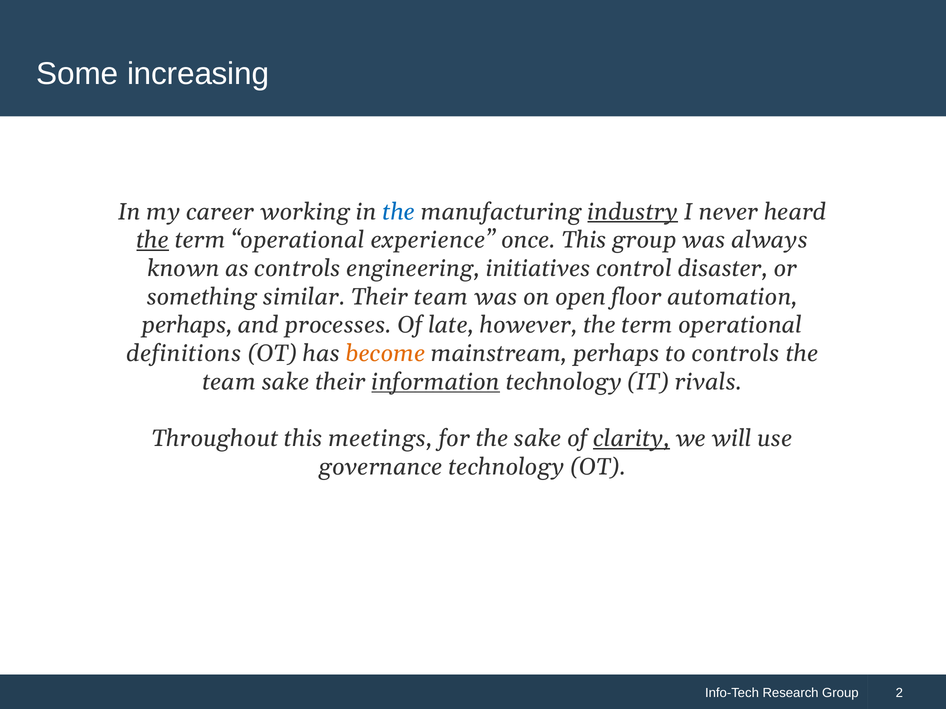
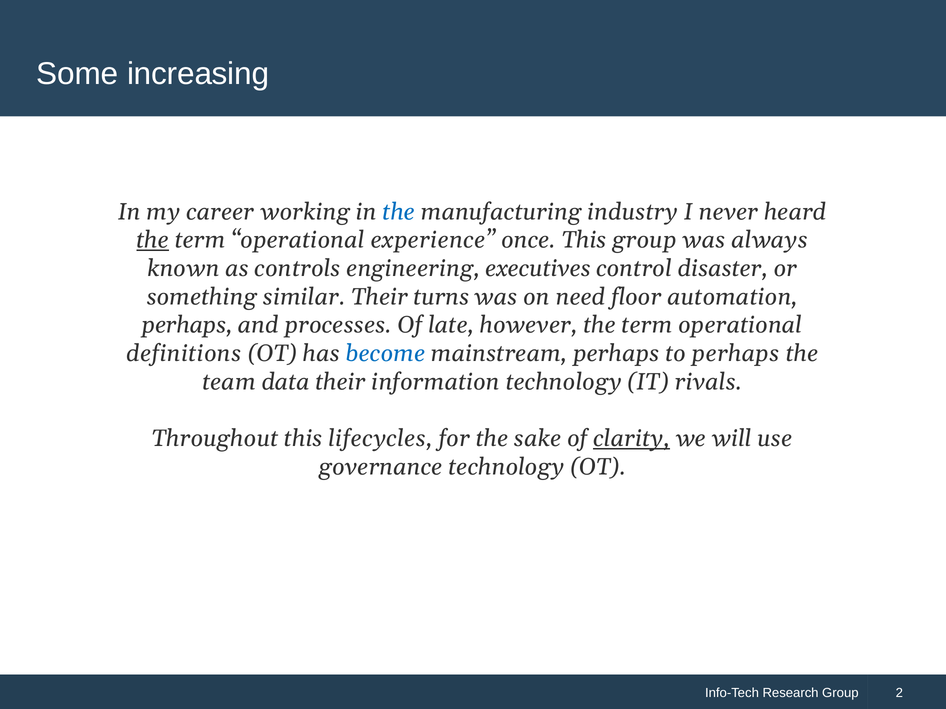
industry underline: present -> none (633, 212)
initiatives: initiatives -> executives (538, 269)
Their team: team -> turns (441, 297)
open: open -> need (580, 297)
become colour: orange -> blue (385, 354)
to controls: controls -> perhaps (736, 354)
team sake: sake -> data (286, 382)
information underline: present -> none (436, 382)
meetings: meetings -> lifecycles (381, 439)
